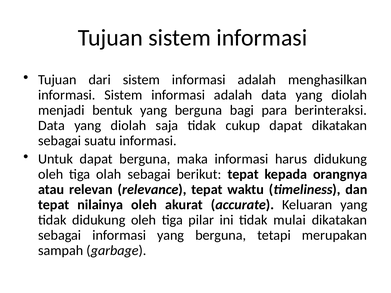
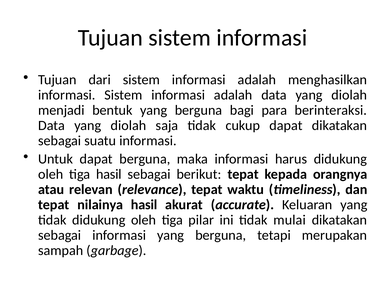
tiga olah: olah -> hasil (109, 174)
nilainya oleh: oleh -> hasil (144, 205)
